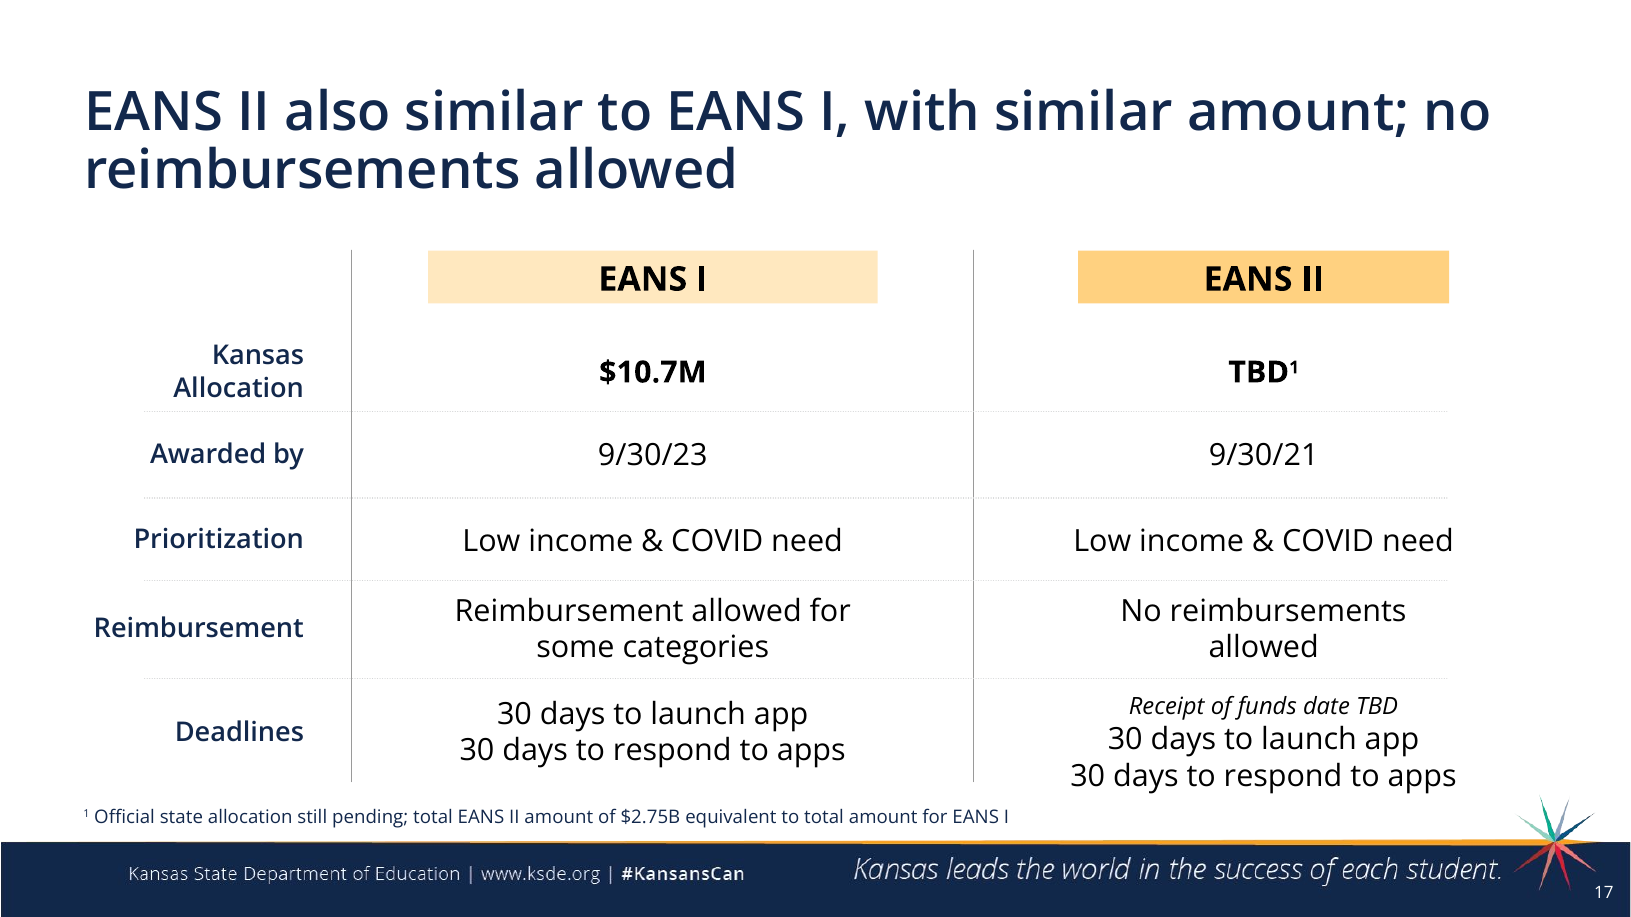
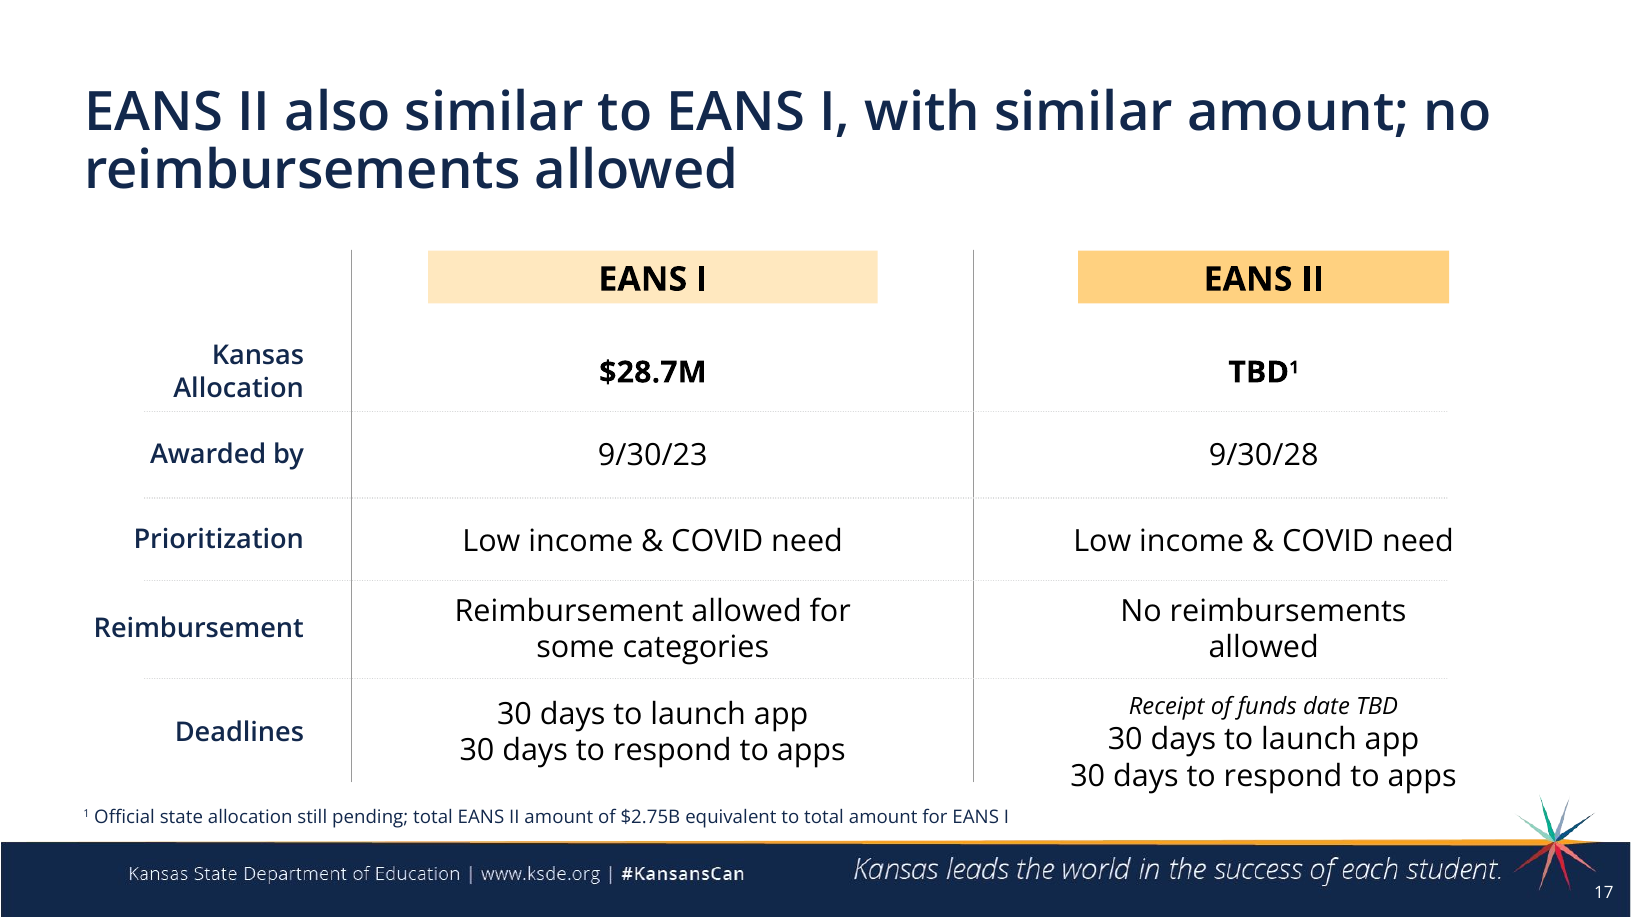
$10.7M: $10.7M -> $28.7M (653, 373)
9/30/21: 9/30/21 -> 9/30/28 (1264, 455)
